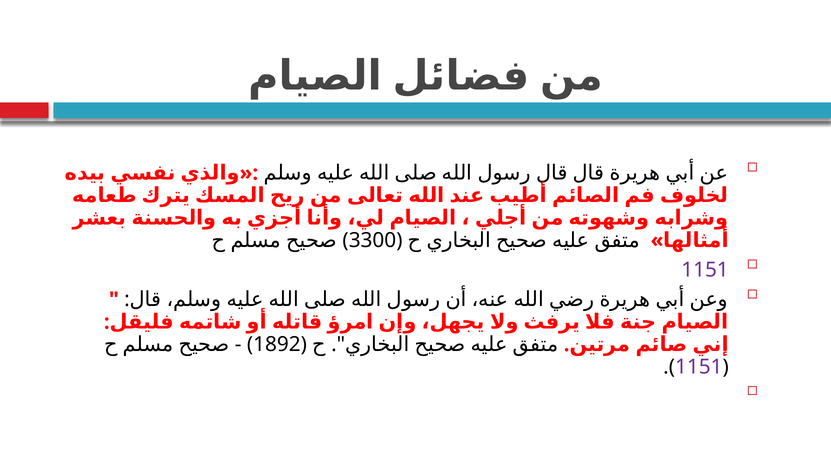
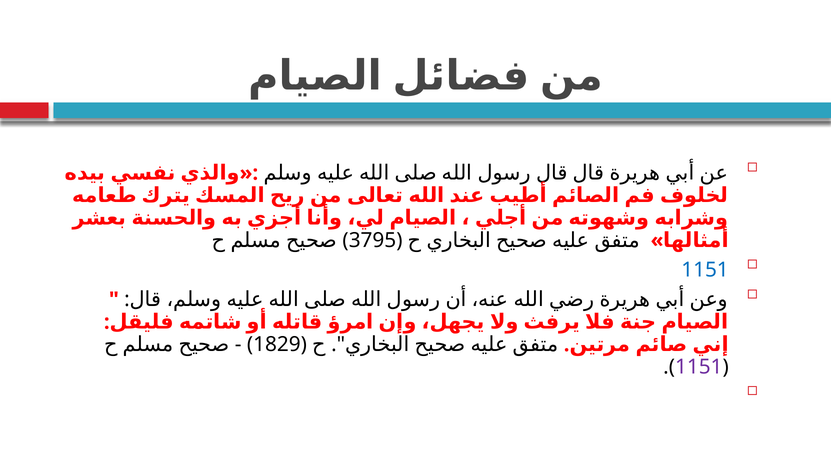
3300: 3300 -> 3795 (372, 240)
1151 colour: purple -> blue (705, 270)
1892: 1892 -> 1829 (277, 345)
